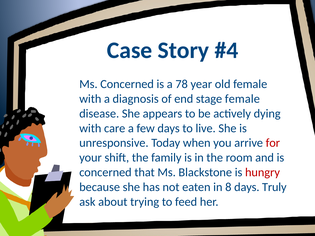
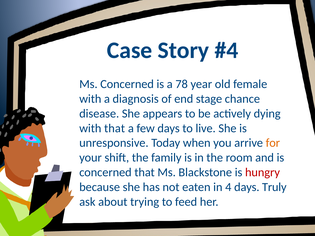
stage female: female -> chance (242, 99)
with care: care -> that (115, 128)
for colour: red -> orange (273, 143)
8: 8 -> 4 (228, 187)
